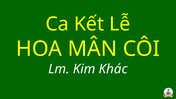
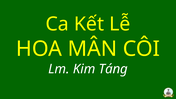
Khác: Khác -> Táng (113, 69)
